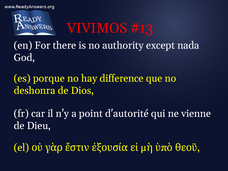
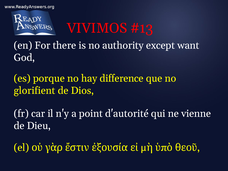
nada: nada -> want (188, 45)
deshonra: deshonra -> glorifient (34, 91)
